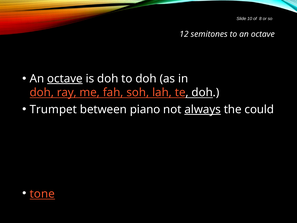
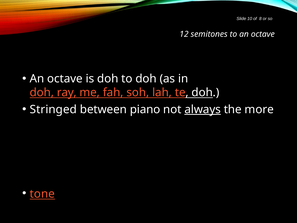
octave underline: present -> none (65, 79)
Trumpet: Trumpet -> Stringed (53, 109)
could: could -> more (259, 109)
